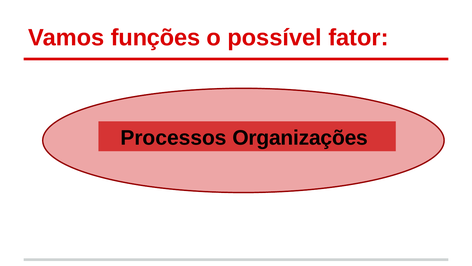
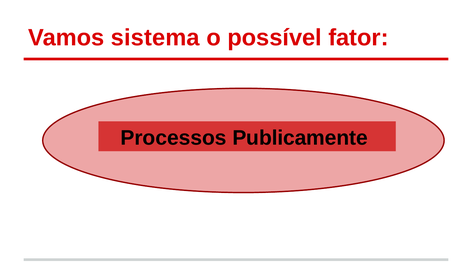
funções: funções -> sistema (155, 38)
Organizações: Organizações -> Publicamente (300, 138)
